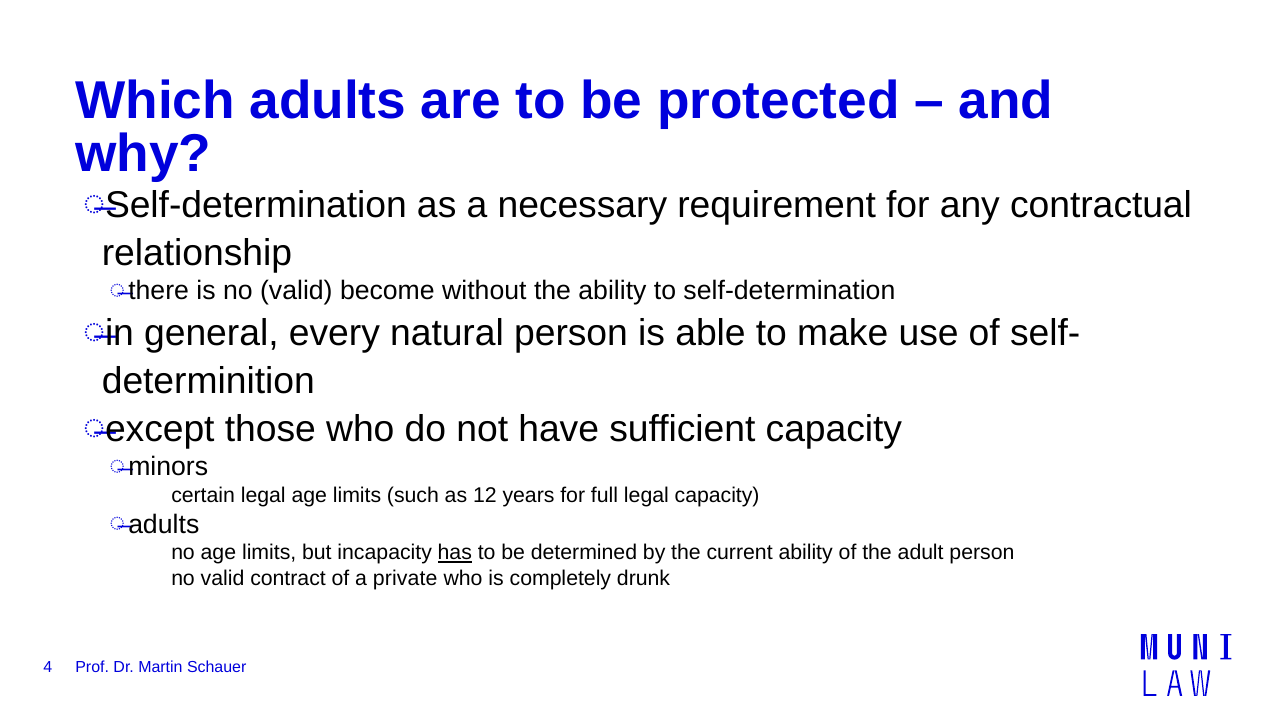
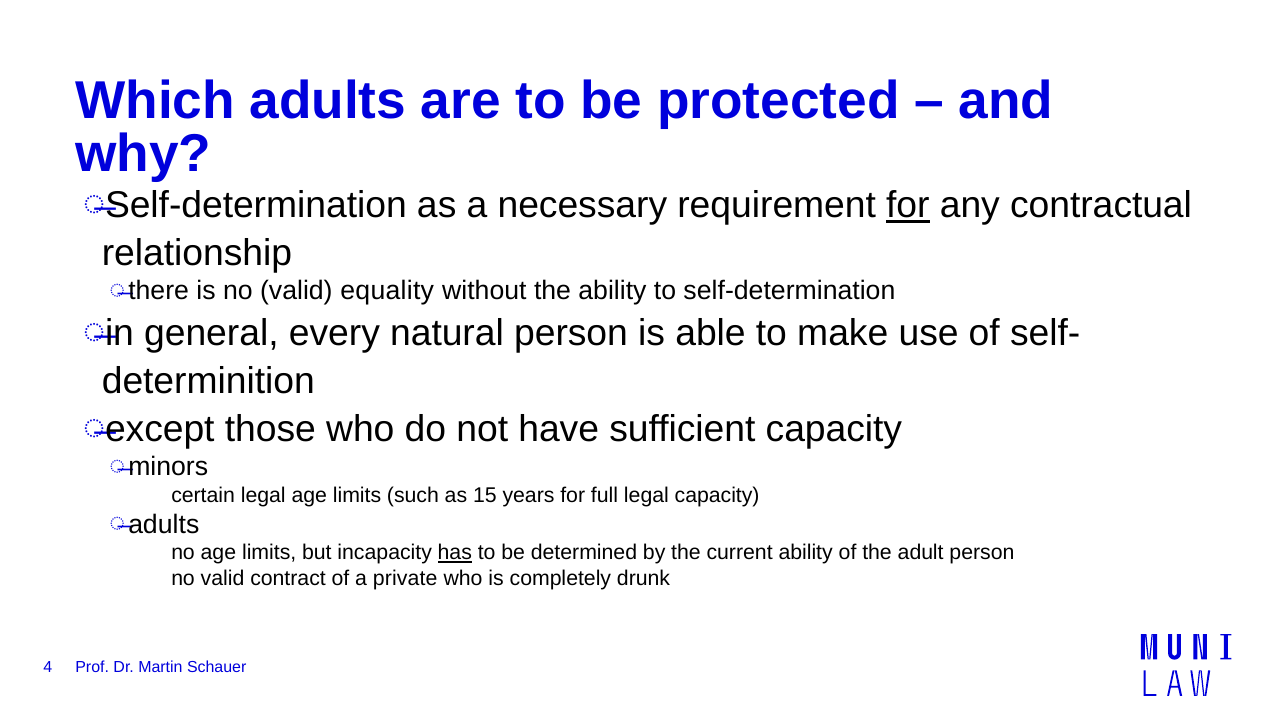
for underline: none -> present (908, 206)
become: become -> equality (387, 291)
12: 12 -> 15 (485, 495)
